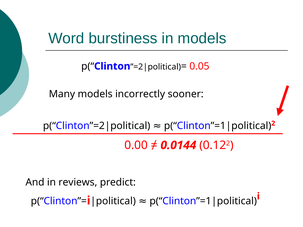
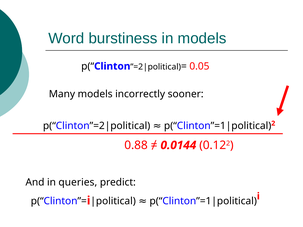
0.00: 0.00 -> 0.88 (136, 145)
reviews: reviews -> queries (78, 182)
